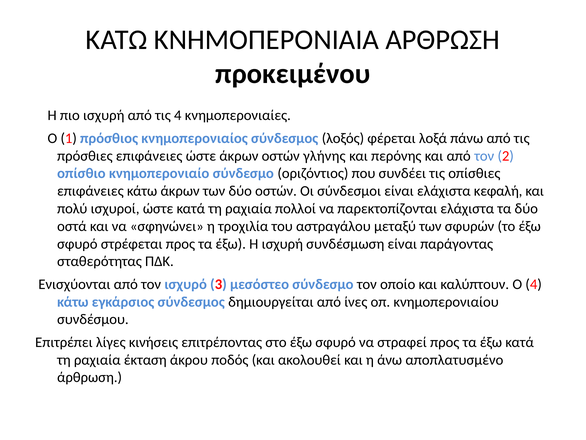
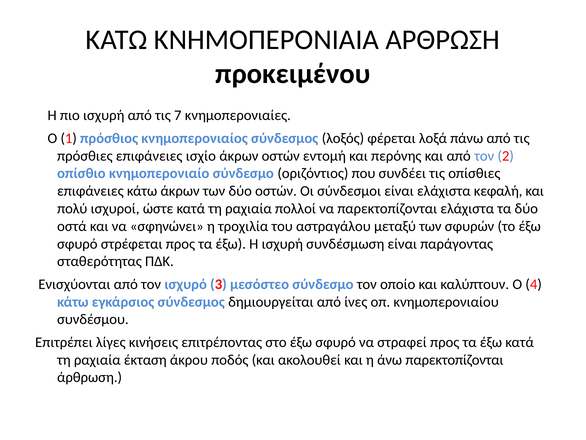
τις 4: 4 -> 7 (178, 115)
επιφάνειες ώστε: ώστε -> ισχίο (201, 156)
γλήνης: γλήνης -> εντομή (324, 156)
άνω αποπλατυσμένο: αποπλατυσμένο -> παρεκτοπίζονται (454, 359)
